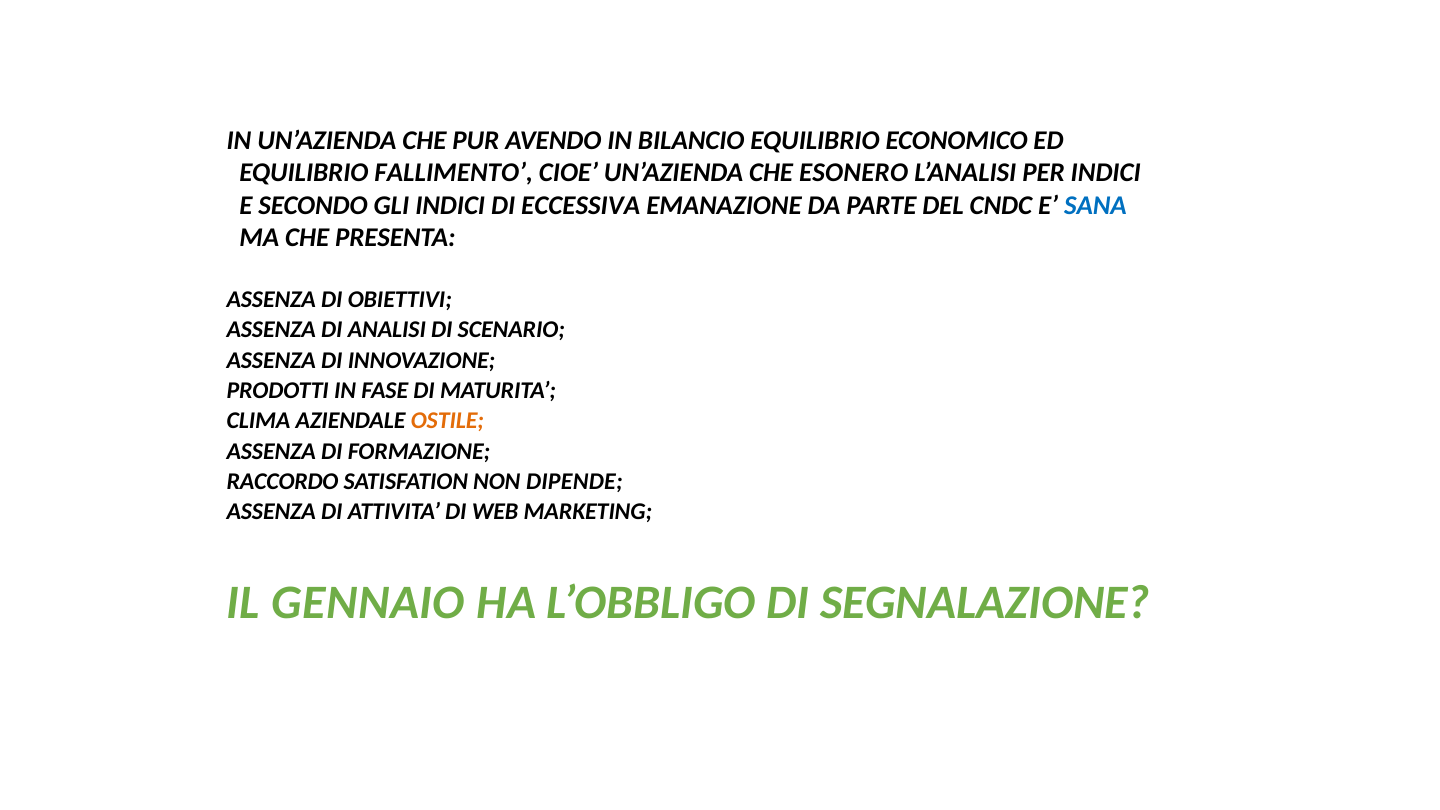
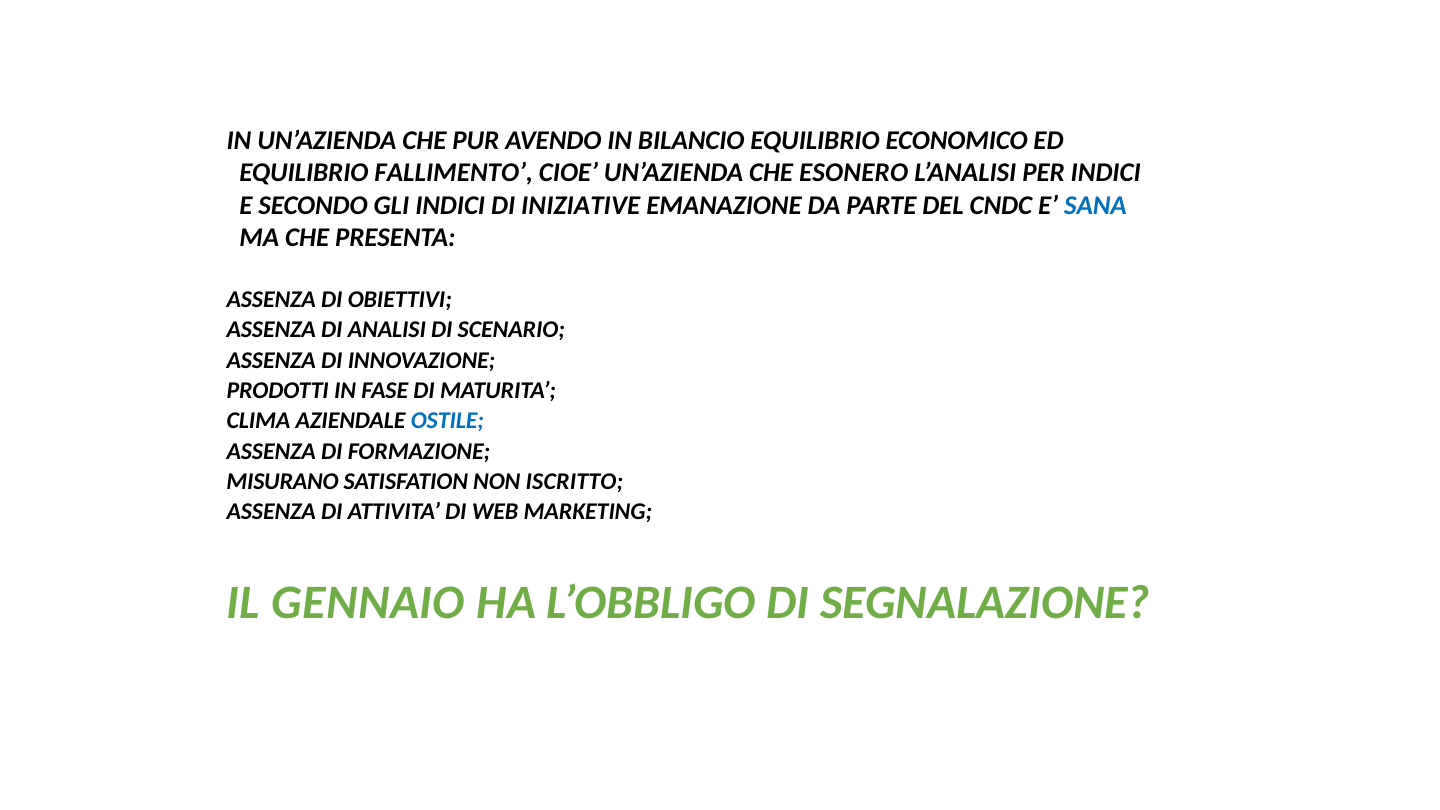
ECCESSIVA: ECCESSIVA -> INIZIATIVE (581, 205)
OSTILE colour: orange -> blue (447, 421)
RACCORDO: RACCORDO -> MISURANO (283, 481)
DIPENDE: DIPENDE -> ISCRITTO (574, 481)
